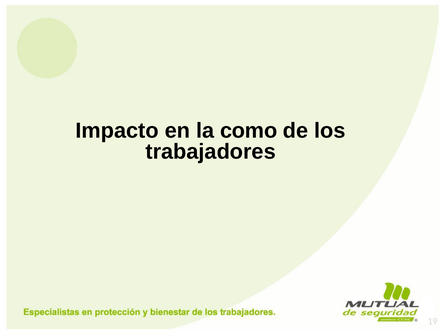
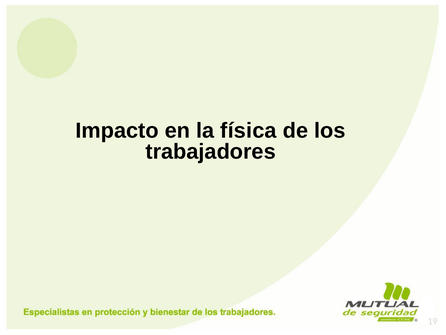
como: como -> física (248, 130)
